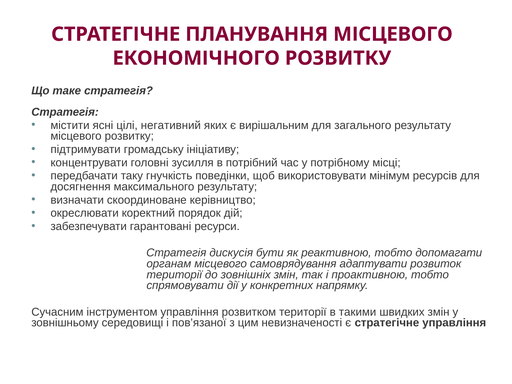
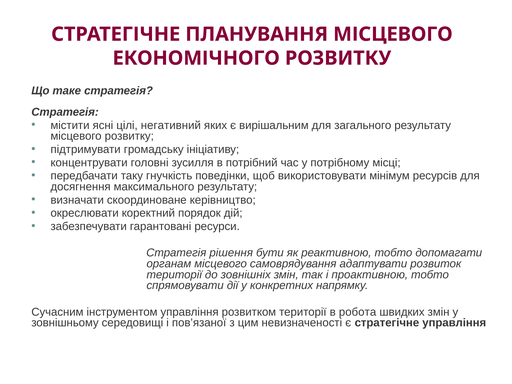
дискусія: дискусія -> рішення (231, 253)
такими: такими -> робота (358, 312)
